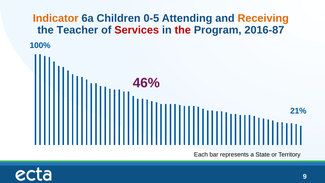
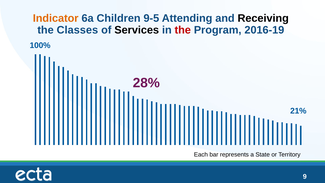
0-5: 0-5 -> 9-5 (151, 18)
Receiving colour: orange -> black (263, 18)
Teacher: Teacher -> Classes (77, 30)
Services colour: red -> black (137, 30)
2016-87: 2016-87 -> 2016-19 (264, 30)
46%: 46% -> 28% (146, 83)
